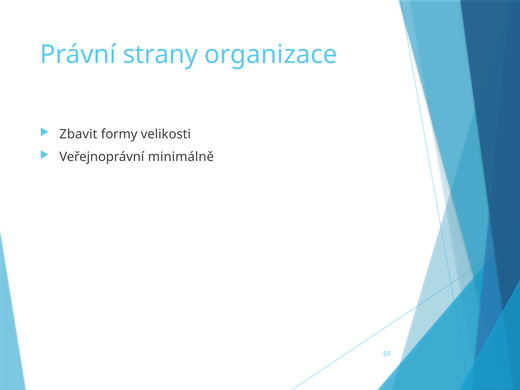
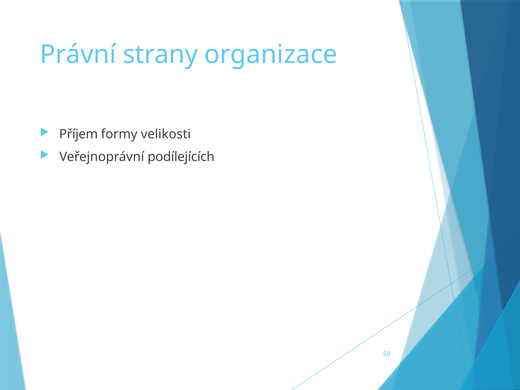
Zbavit: Zbavit -> Příjem (79, 134)
minimálně: minimálně -> podílejících (181, 157)
